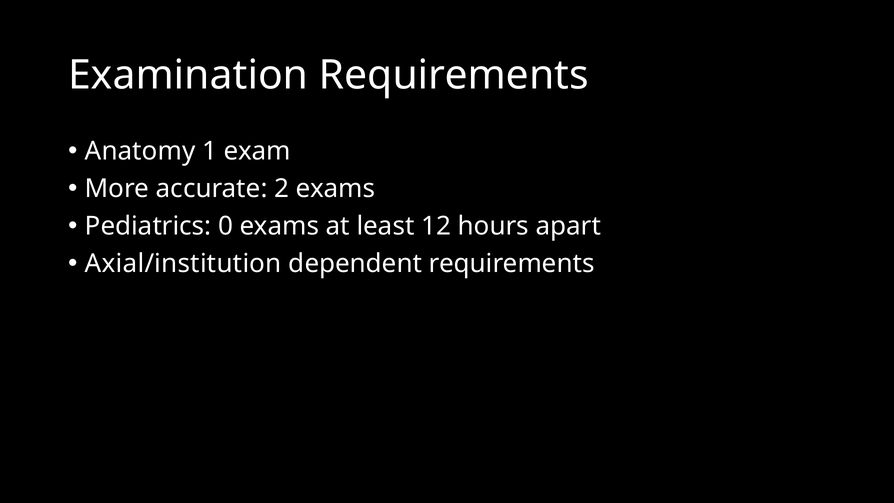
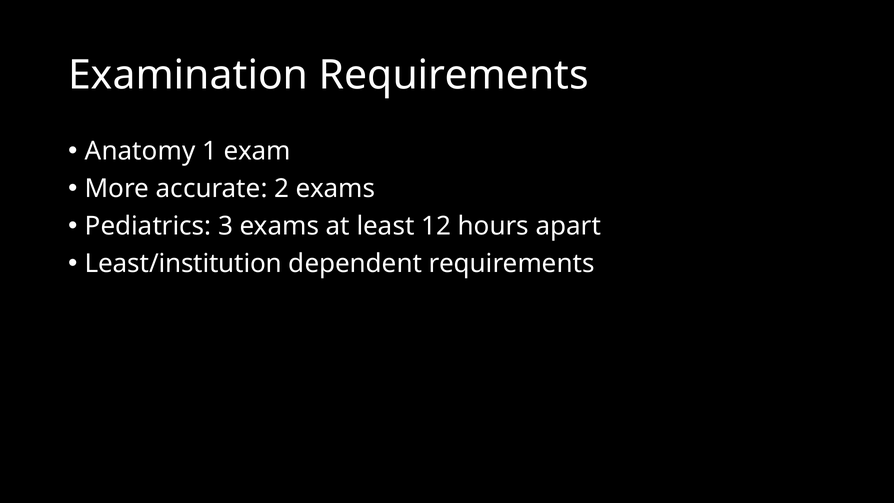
0: 0 -> 3 (226, 226)
Axial/institution: Axial/institution -> Least/institution (183, 264)
